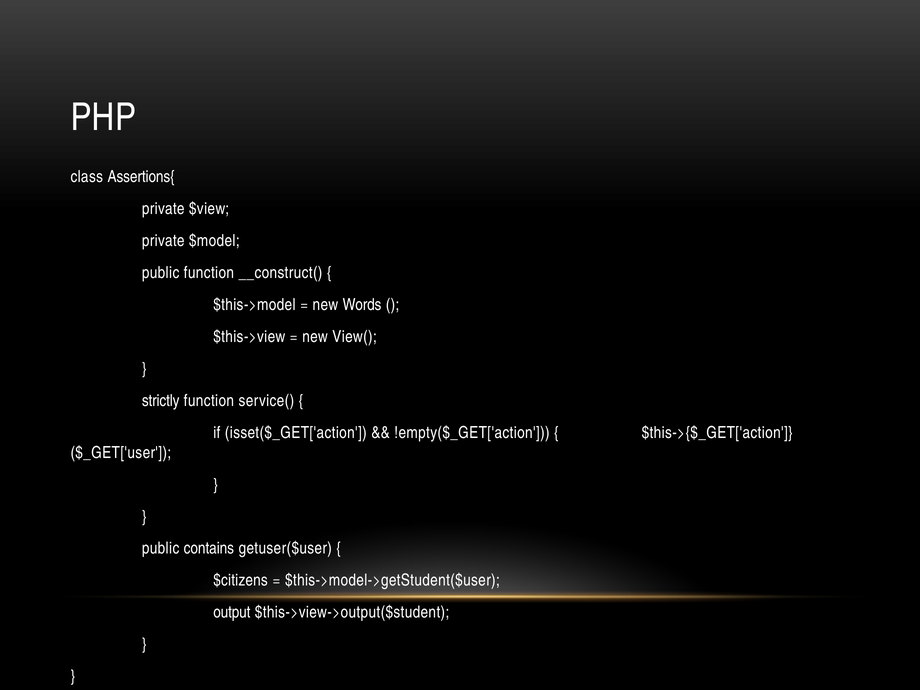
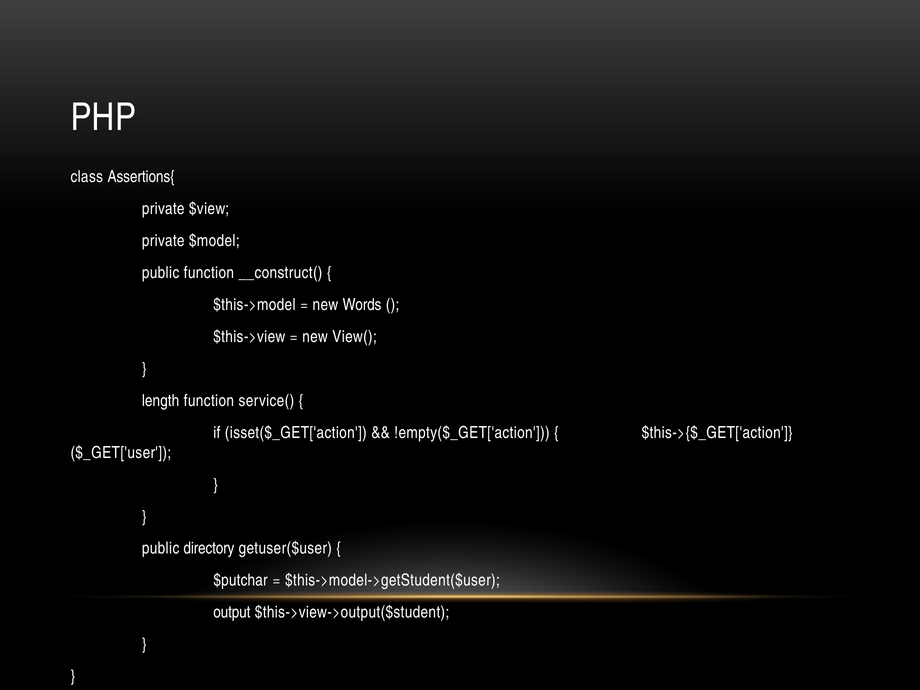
strictly: strictly -> length (161, 401)
contains: contains -> directory (209, 549)
$citizens: $citizens -> $putchar (241, 580)
